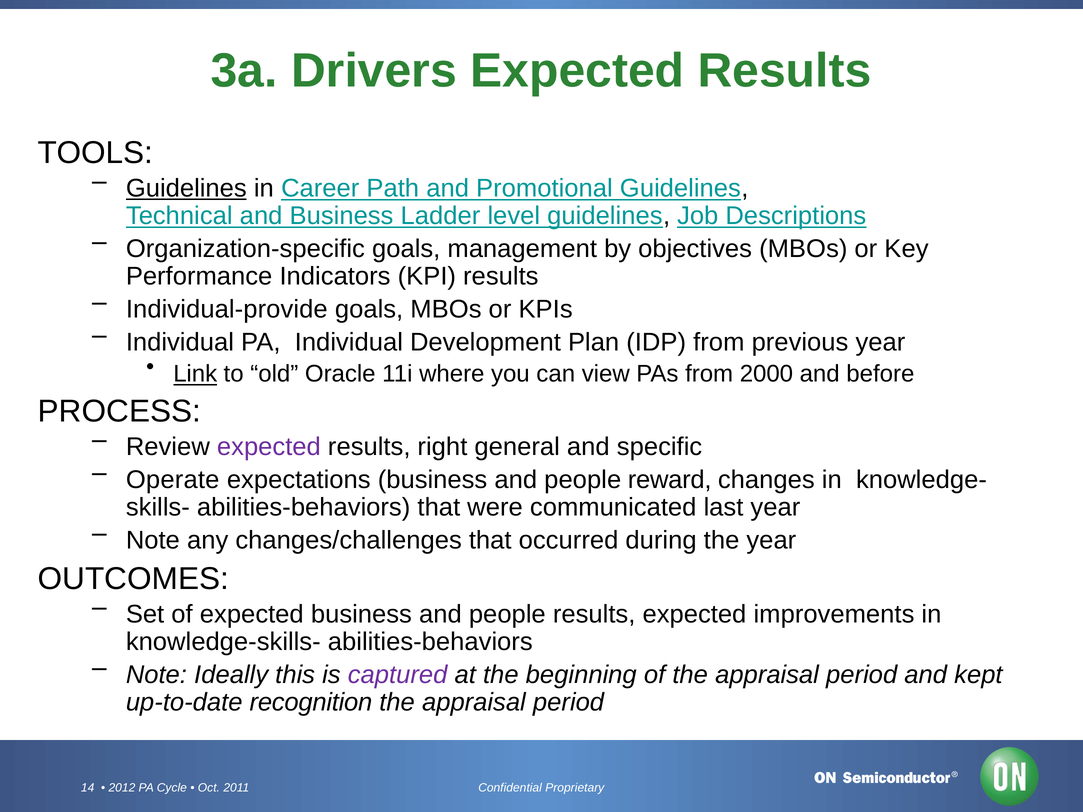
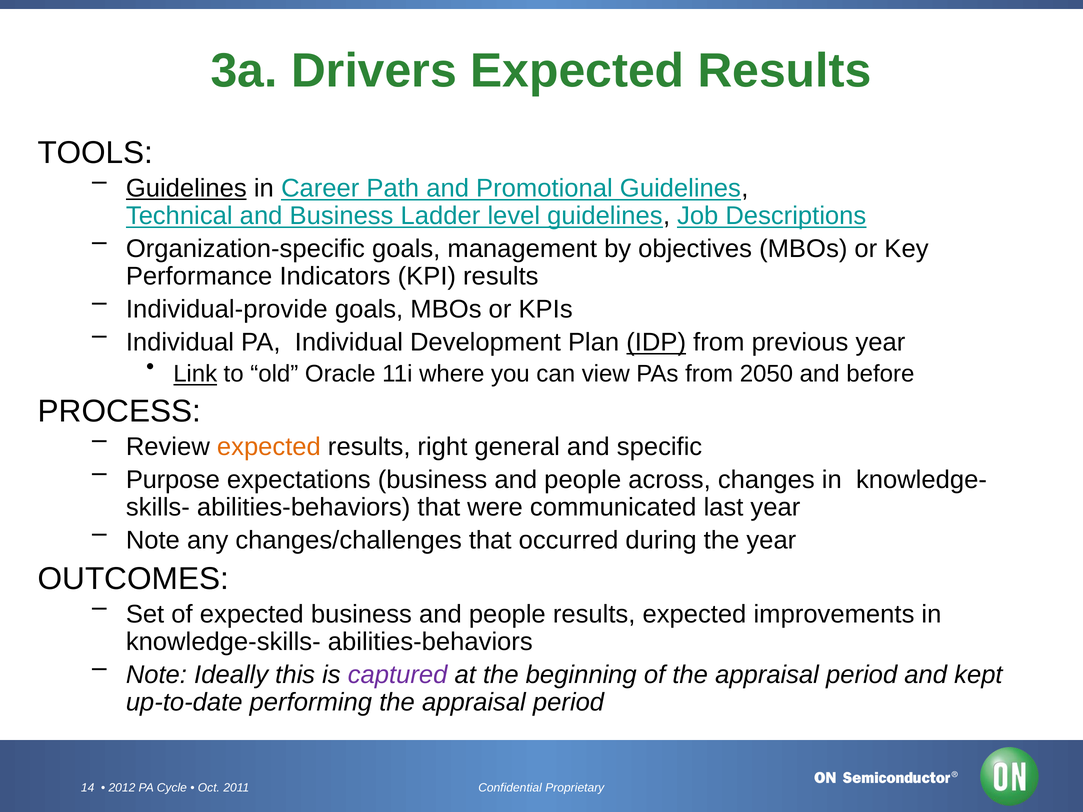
IDP underline: none -> present (656, 343)
2000: 2000 -> 2050 (766, 374)
expected colour: purple -> orange (269, 447)
Operate: Operate -> Purpose (173, 480)
reward: reward -> across (670, 480)
recognition: recognition -> performing (311, 703)
